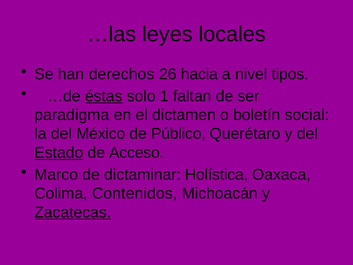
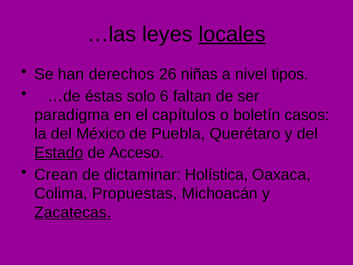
locales underline: none -> present (232, 34)
hacia: hacia -> niñas (199, 74)
éstas underline: present -> none (104, 96)
1: 1 -> 6 (164, 96)
dictamen: dictamen -> capítulos (184, 115)
social: social -> casos (307, 115)
Público: Público -> Puebla (178, 134)
Marco: Marco -> Crean (56, 174)
Contenidos: Contenidos -> Propuestas (135, 193)
